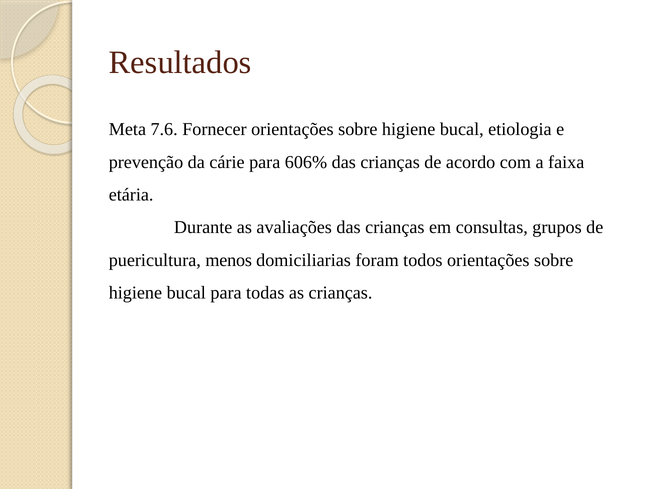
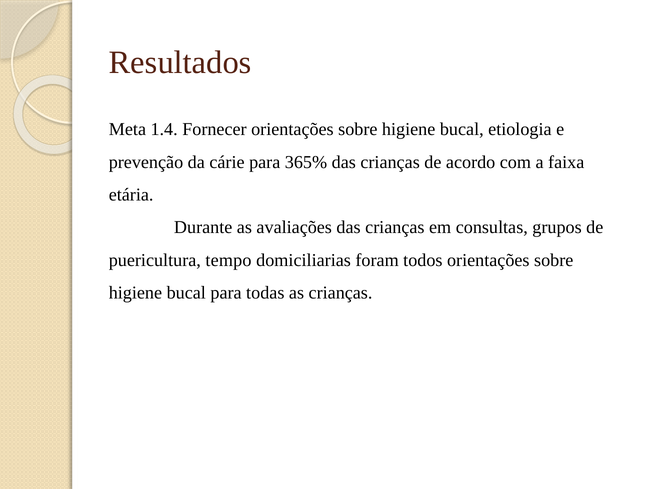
7.6: 7.6 -> 1.4 (164, 130)
606%: 606% -> 365% (306, 162)
menos: menos -> tempo (228, 260)
